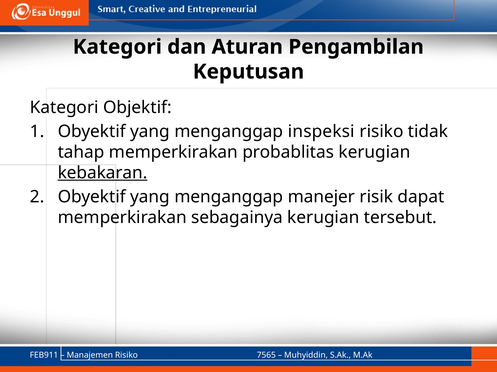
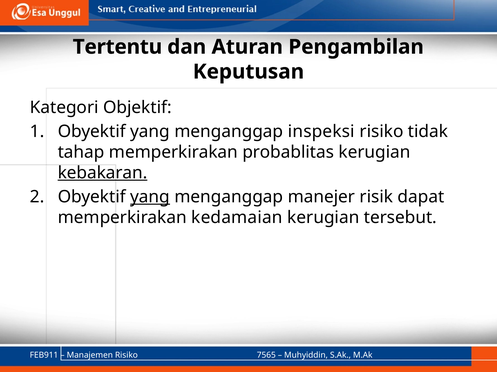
Kategori: Kategori -> Tertentu (117, 47)
yang underline: none -> present (150, 197)
sebagainya: sebagainya -> kedamaian (237, 218)
